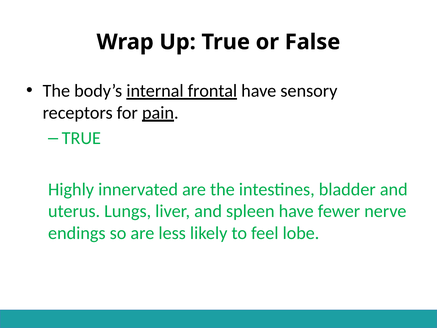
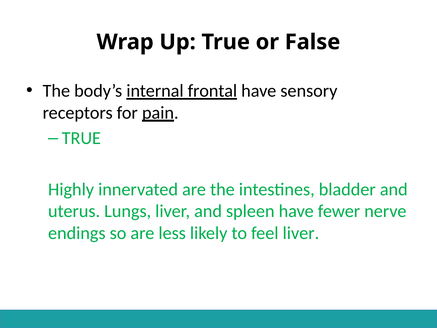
feel lobe: lobe -> liver (301, 233)
